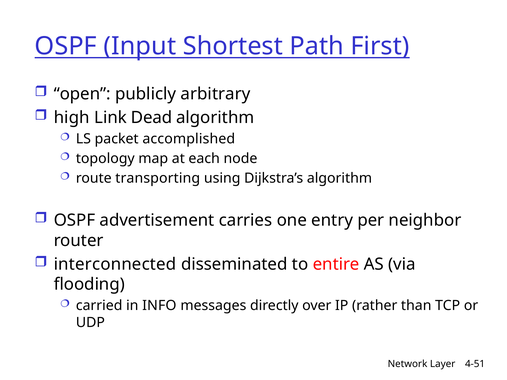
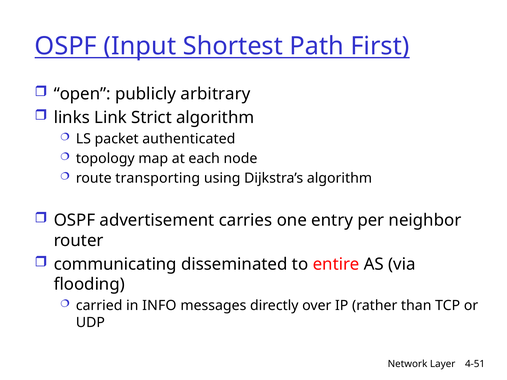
high: high -> links (72, 118)
Dead: Dead -> Strict (152, 118)
accomplished: accomplished -> authenticated (189, 139)
interconnected: interconnected -> communicating (115, 264)
